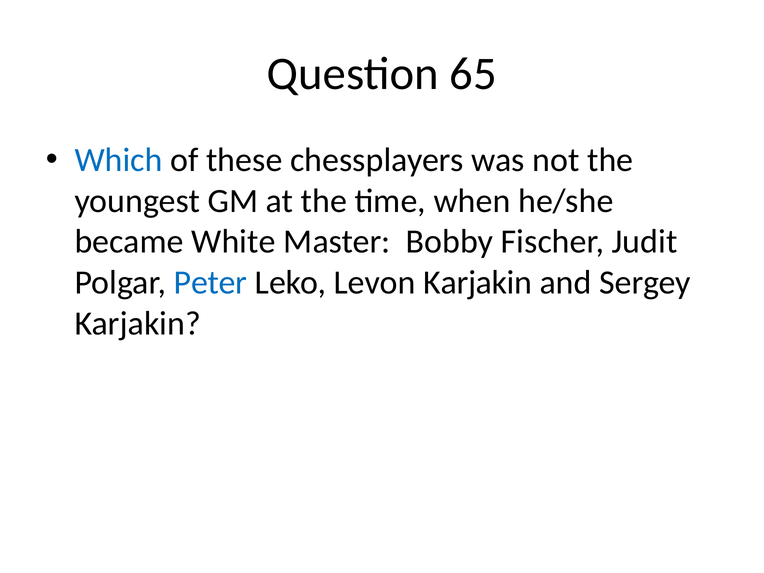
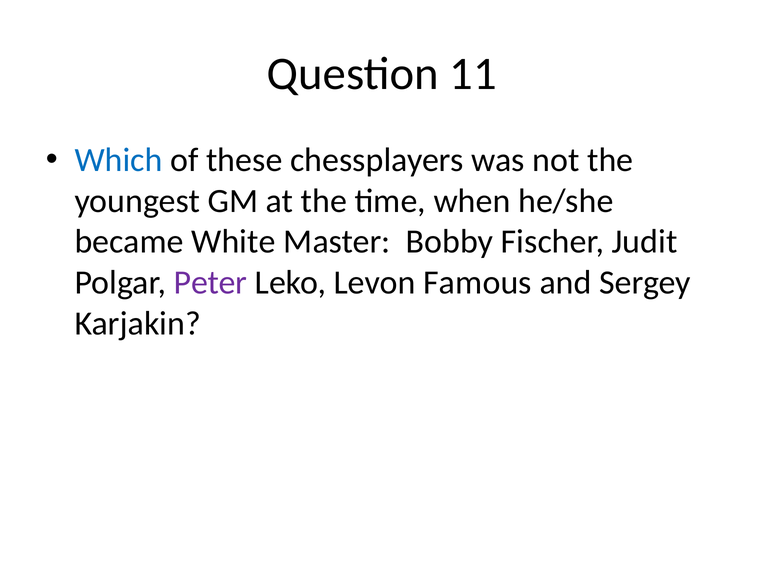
65: 65 -> 11 (473, 74)
Peter colour: blue -> purple (211, 283)
Levon Karjakin: Karjakin -> Famous (477, 283)
